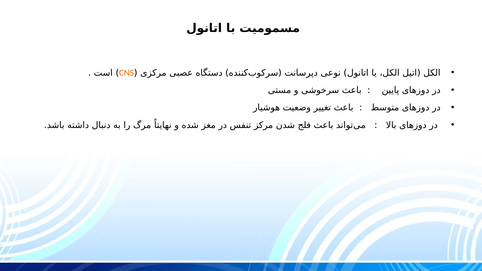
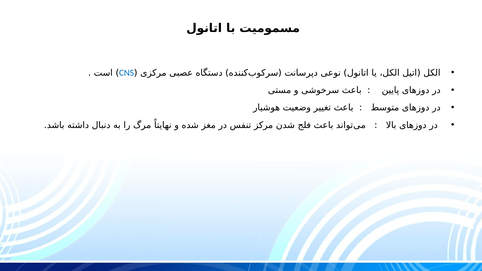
CNS colour: orange -> blue (127, 73)
